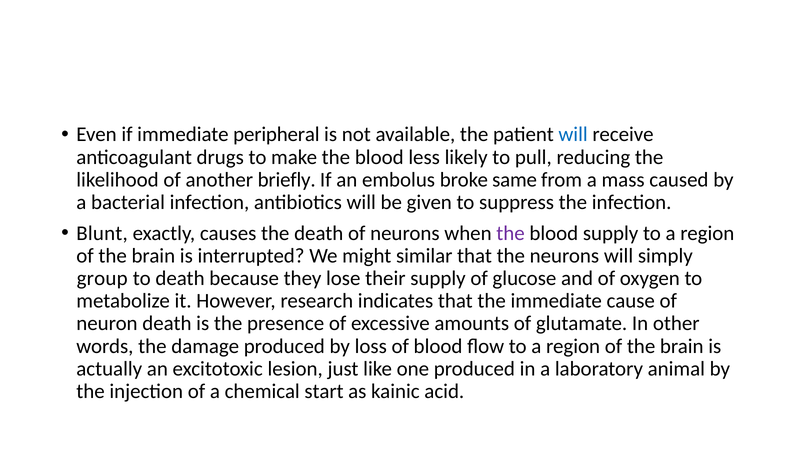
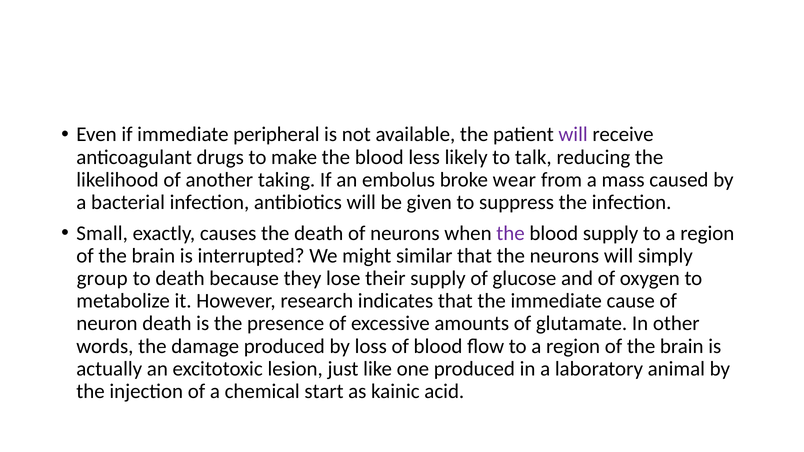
will colour: blue -> purple (573, 135)
pull: pull -> talk (533, 157)
briefly: briefly -> taking (287, 180)
same: same -> wear (514, 180)
Blunt: Blunt -> Small (102, 233)
